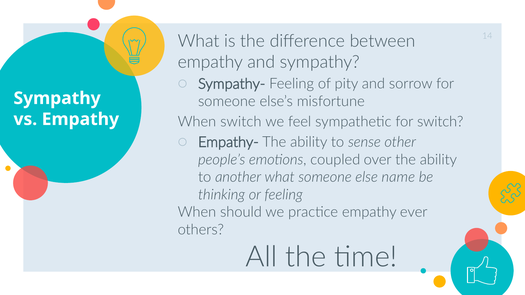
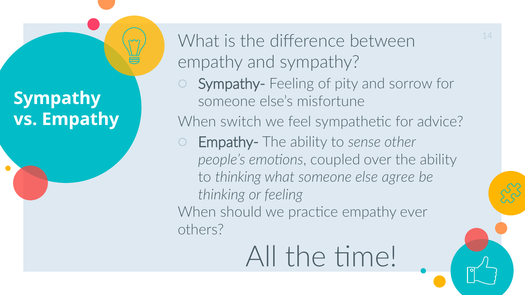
for switch: switch -> advice (440, 122)
to another: another -> thinking (238, 177)
name: name -> agree (398, 177)
